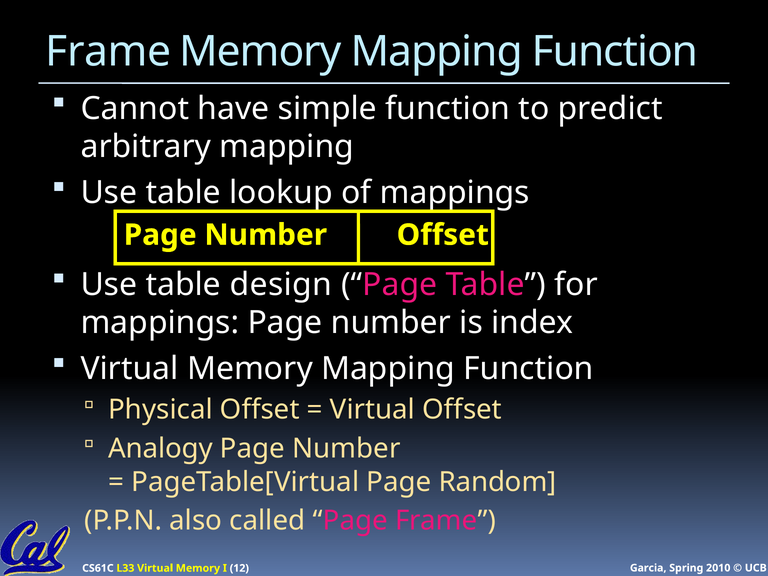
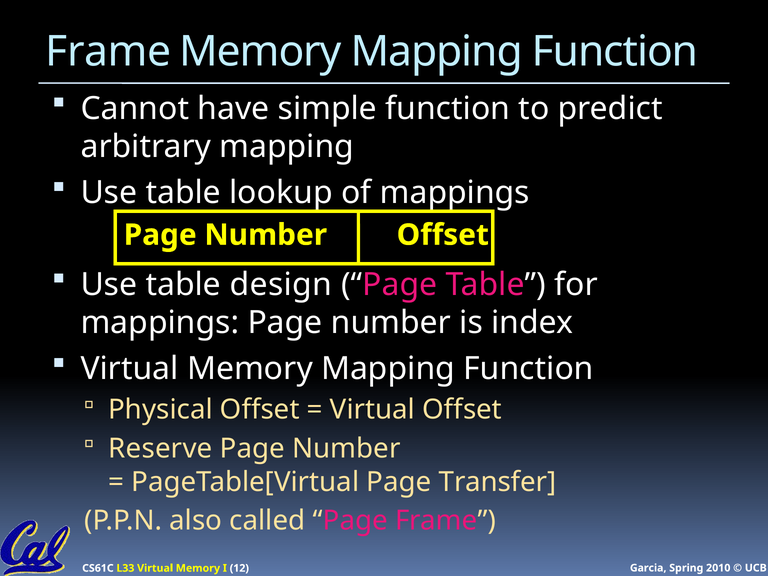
Analogy: Analogy -> Reserve (160, 449)
Random: Random -> Transfer (498, 482)
